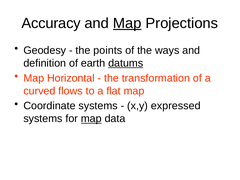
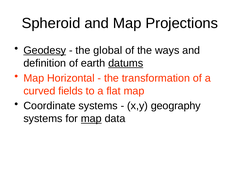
Accuracy: Accuracy -> Spheroid (51, 23)
Map underline: present -> none (127, 23)
Geodesy underline: none -> present (45, 50)
points: points -> global (108, 50)
flows: flows -> fields (71, 91)
expressed: expressed -> geography (176, 106)
